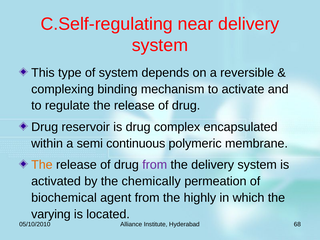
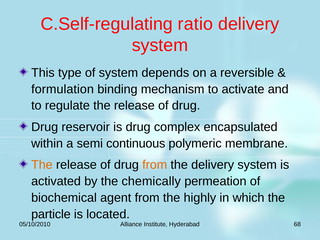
near: near -> ratio (195, 24)
complexing: complexing -> formulation (63, 89)
from colour: purple -> orange (155, 165)
varying: varying -> particle (51, 214)
